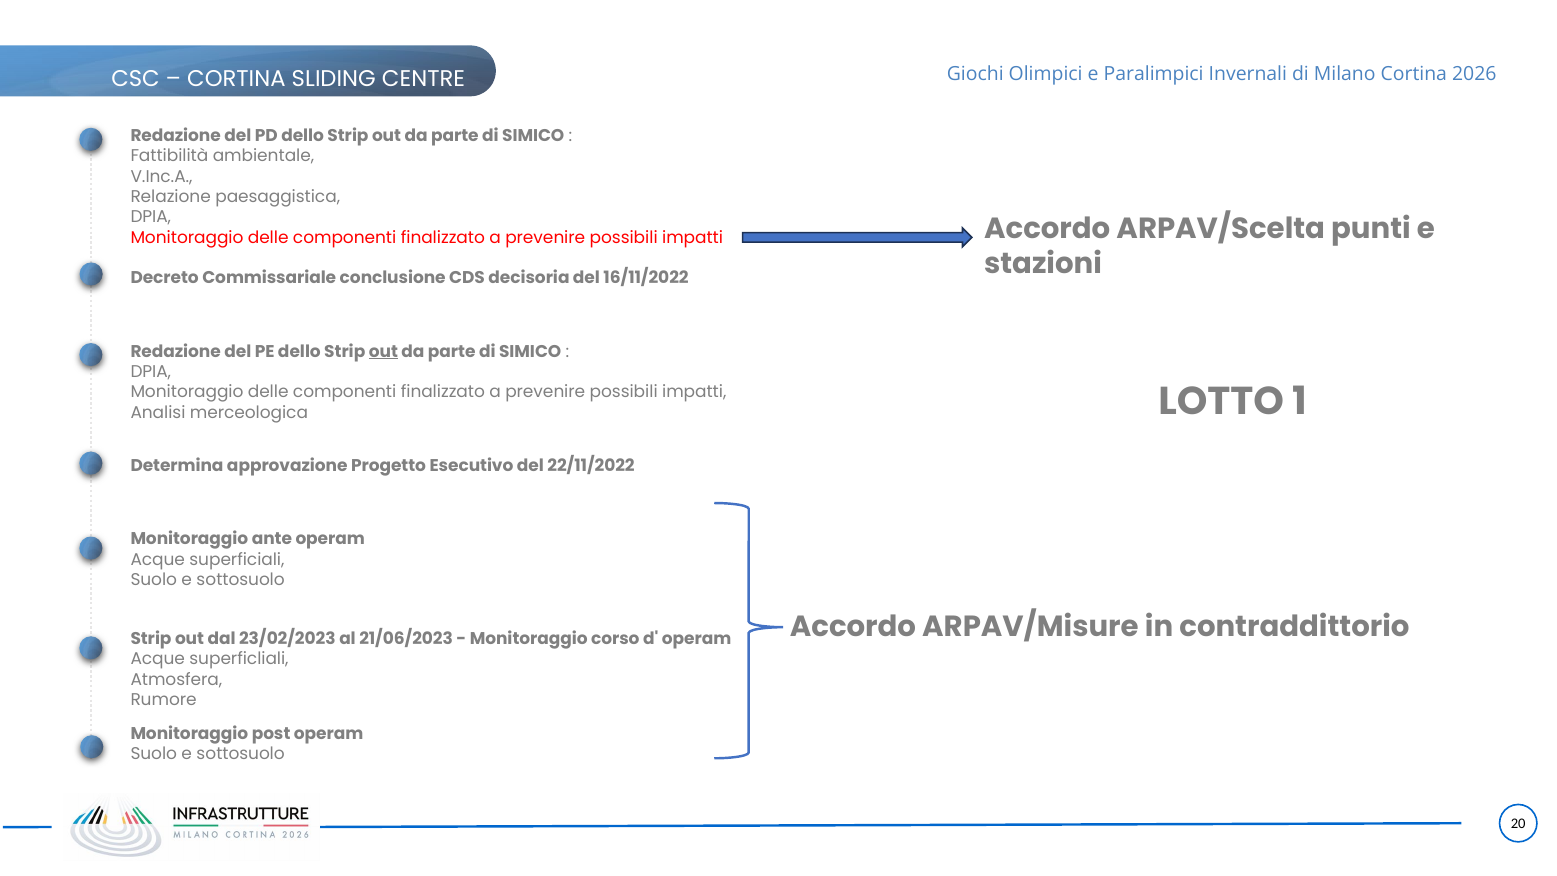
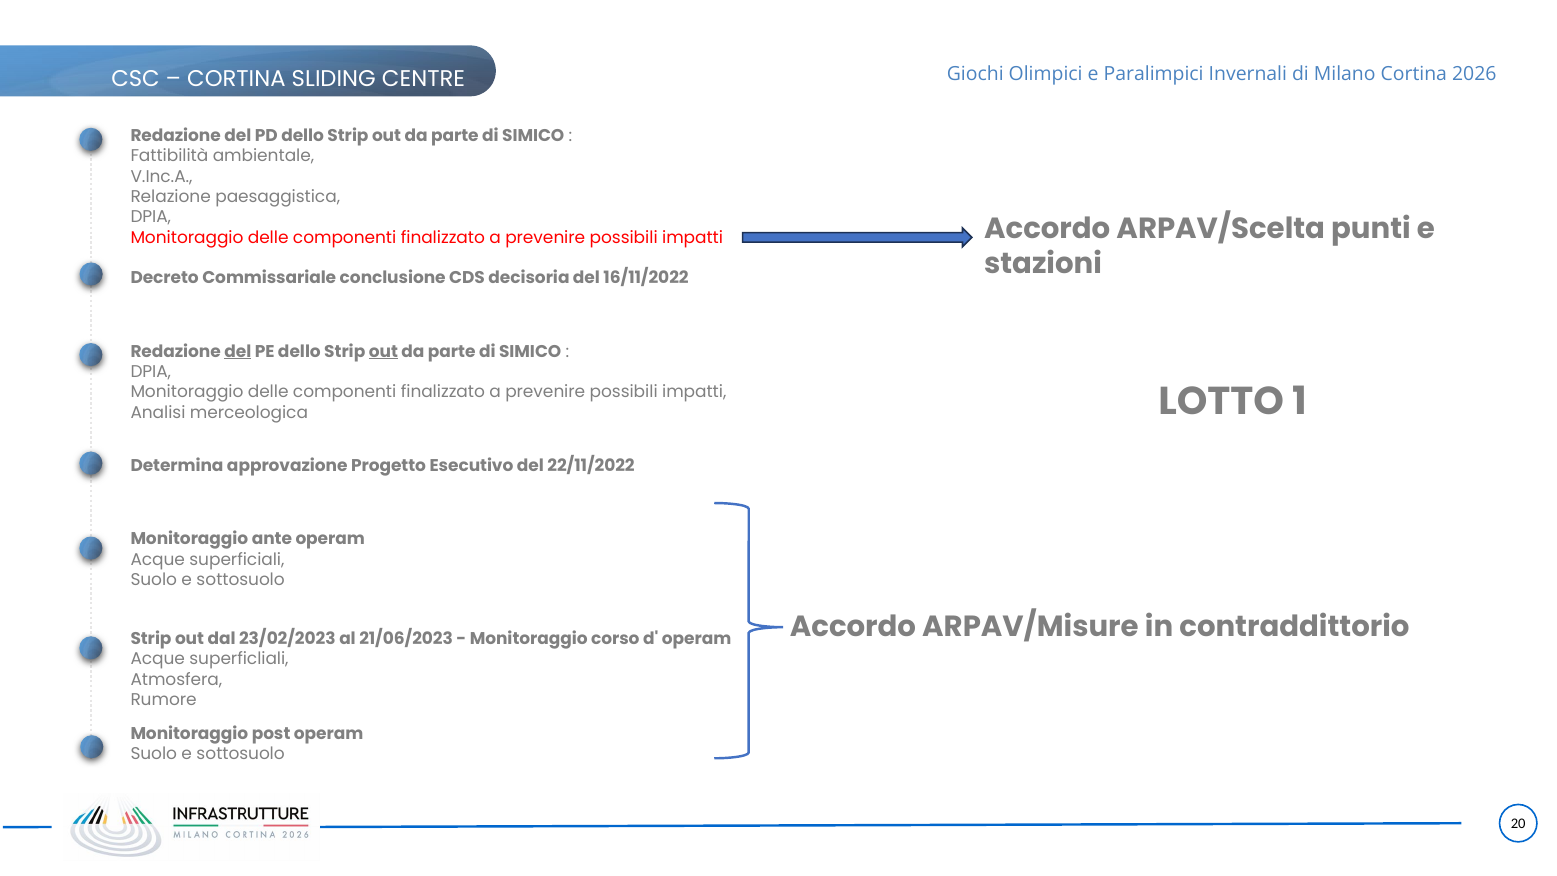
del underline: none -> present (238, 351)
